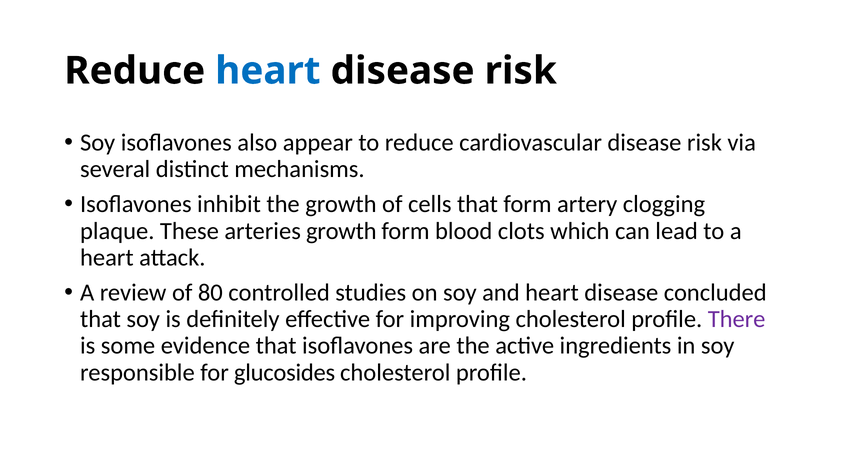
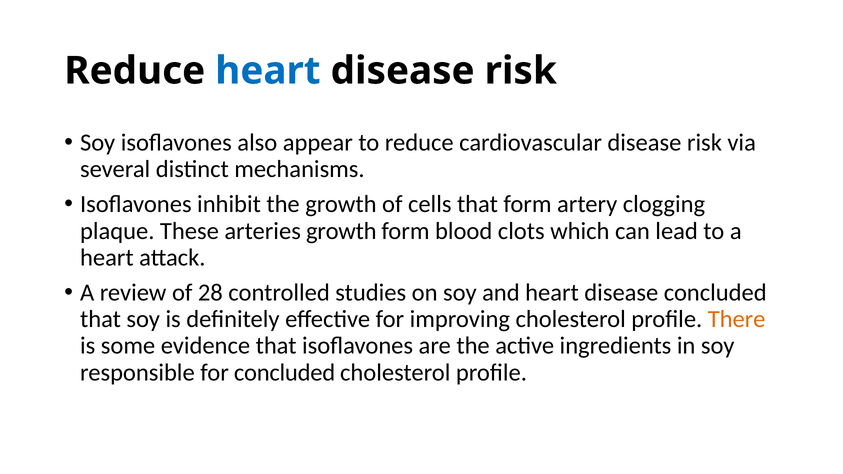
80: 80 -> 28 (210, 293)
There colour: purple -> orange (737, 319)
for glucosides: glucosides -> concluded (285, 373)
